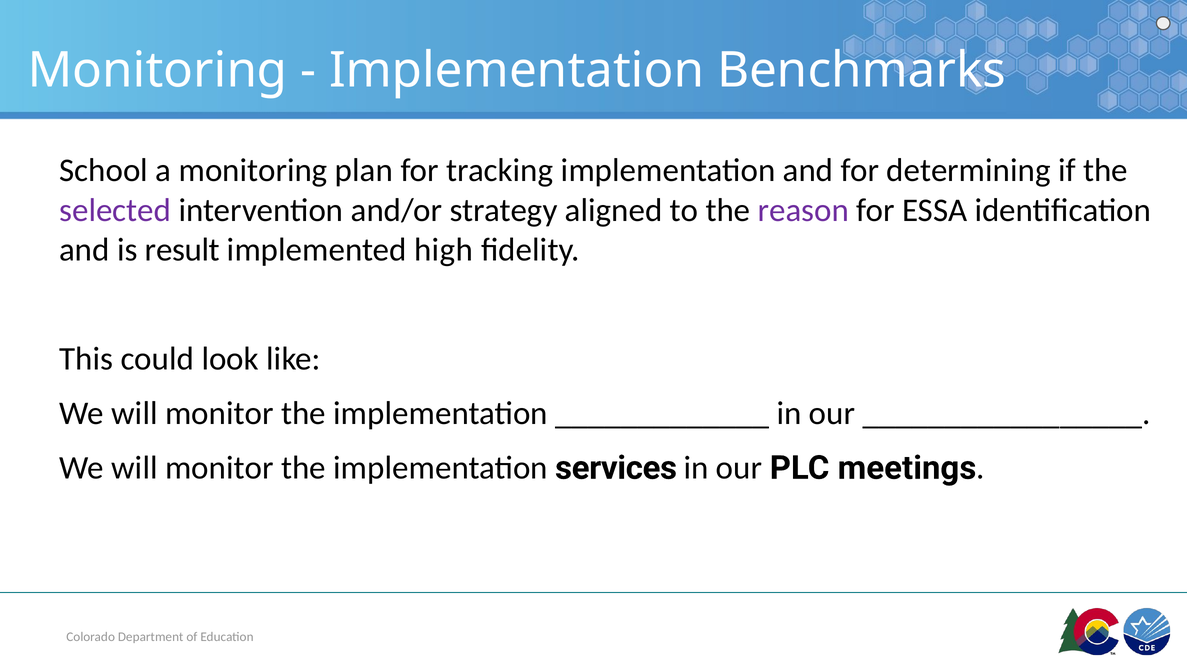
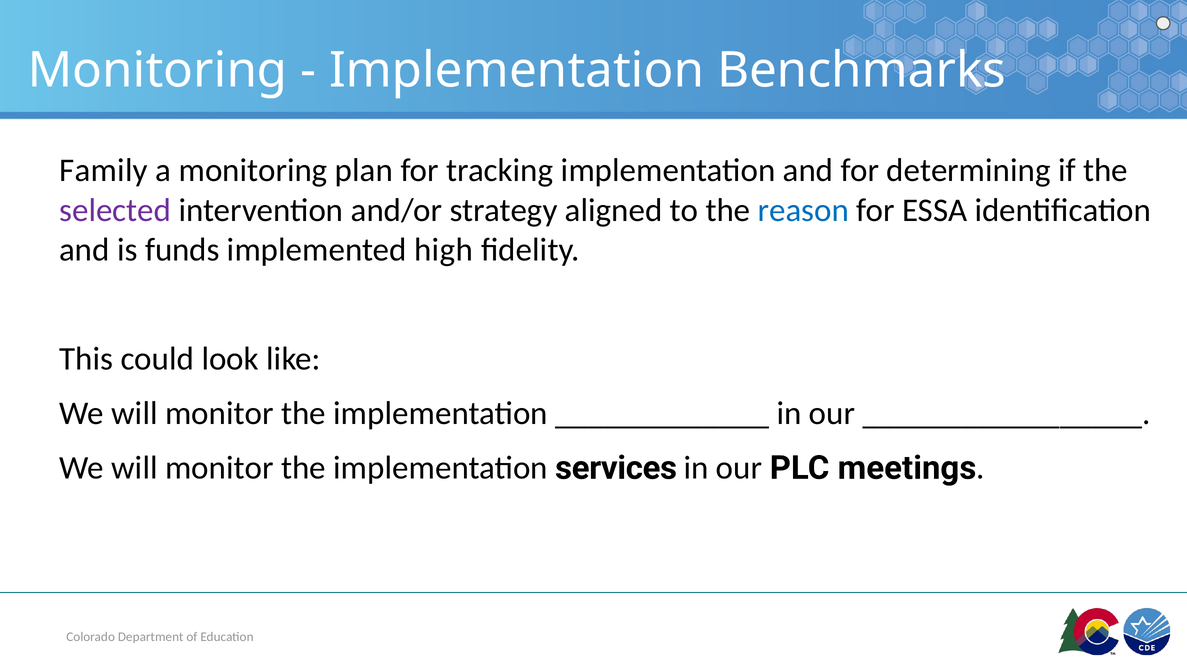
School: School -> Family (104, 171)
reason colour: purple -> blue (803, 210)
result: result -> funds (182, 250)
